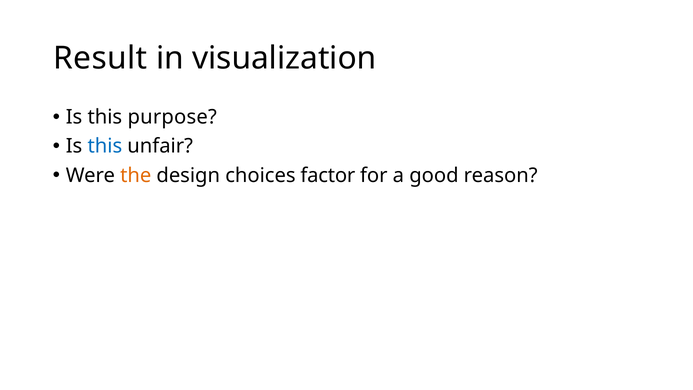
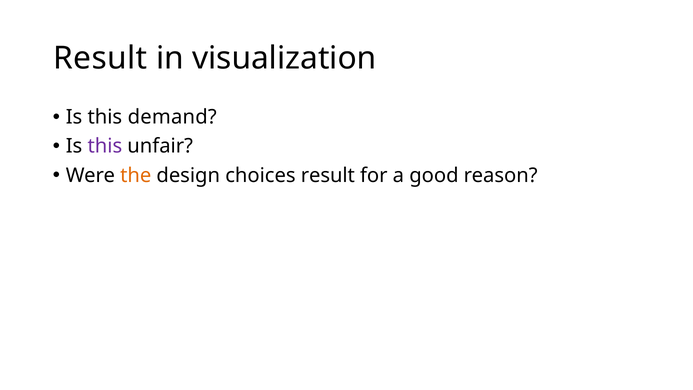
purpose: purpose -> demand (172, 117)
this colour: blue -> purple (105, 146)
choices factor: factor -> result (328, 175)
